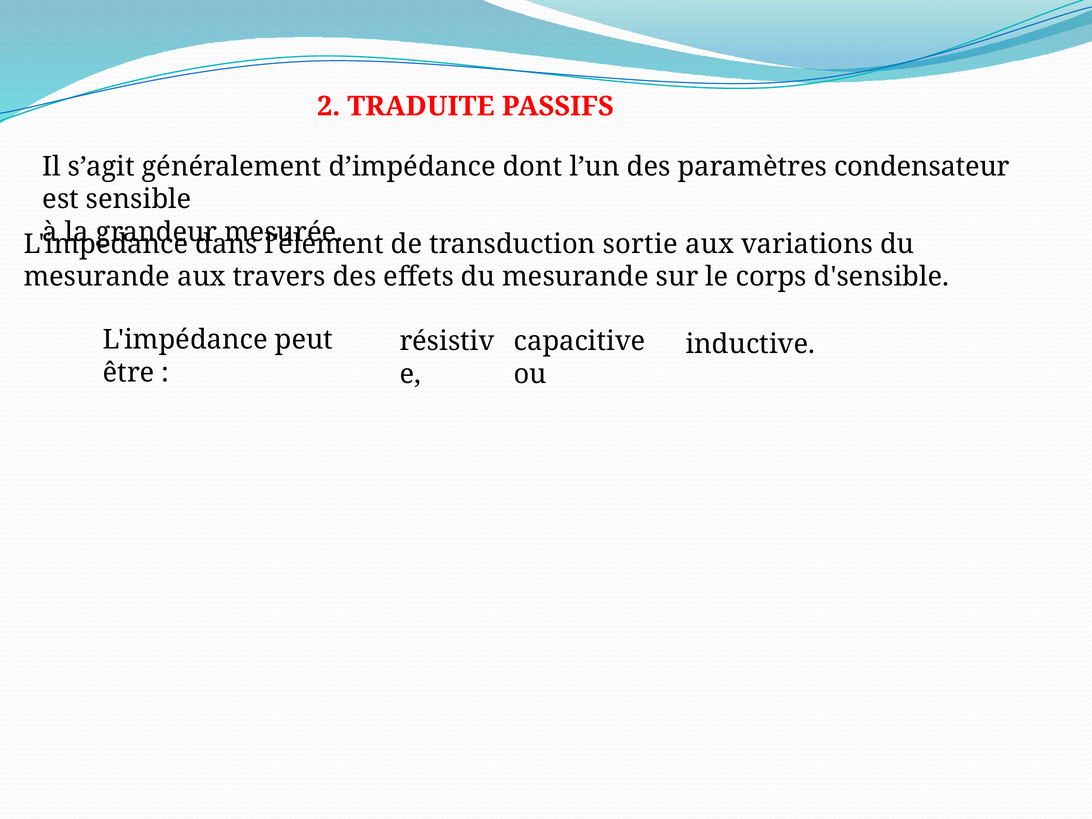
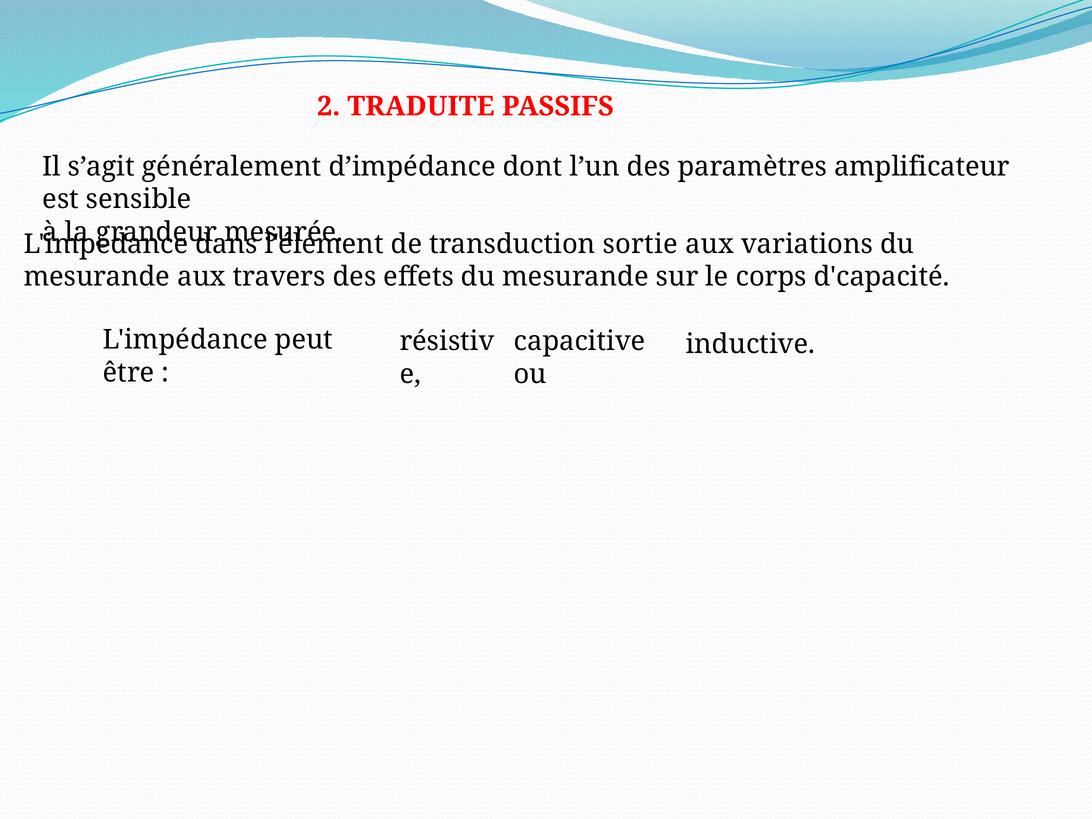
condensateur: condensateur -> amplificateur (922, 167)
d'sensible: d'sensible -> d'capacité (882, 277)
